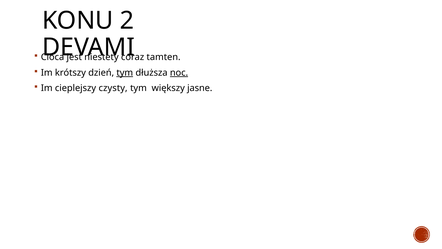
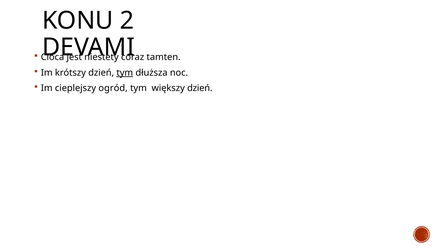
noc underline: present -> none (179, 73)
czysty: czysty -> ogród (113, 88)
większy jasne: jasne -> dzień (200, 88)
